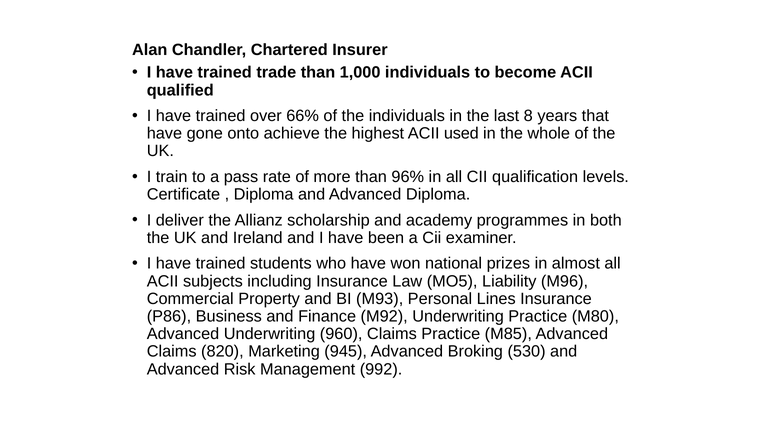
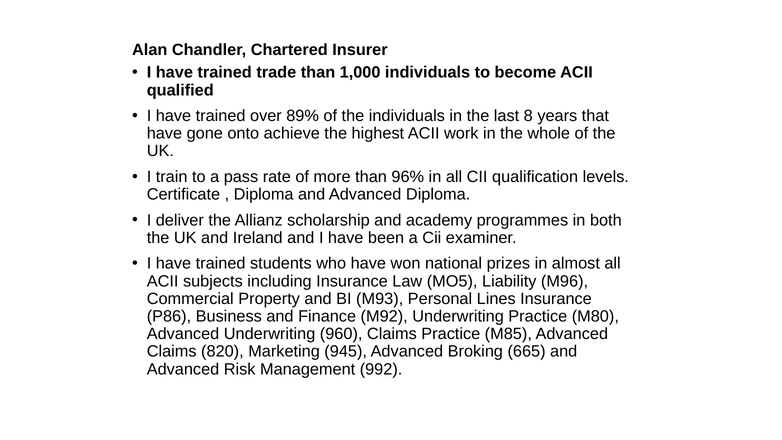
66%: 66% -> 89% (303, 116)
used: used -> work (461, 133)
530: 530 -> 665 (527, 351)
